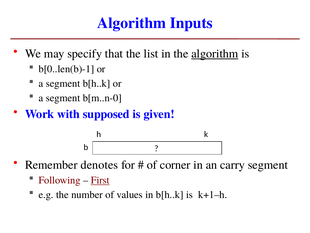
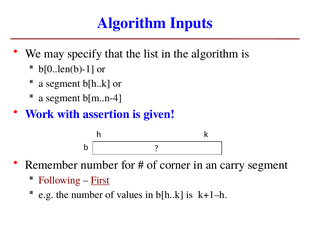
algorithm underline: present -> none (215, 54)
b[m..n-0: b[m..n-0 -> b[m..n-4 (102, 98)
supposed: supposed -> assertion (106, 114)
Remember denotes: denotes -> number (99, 164)
